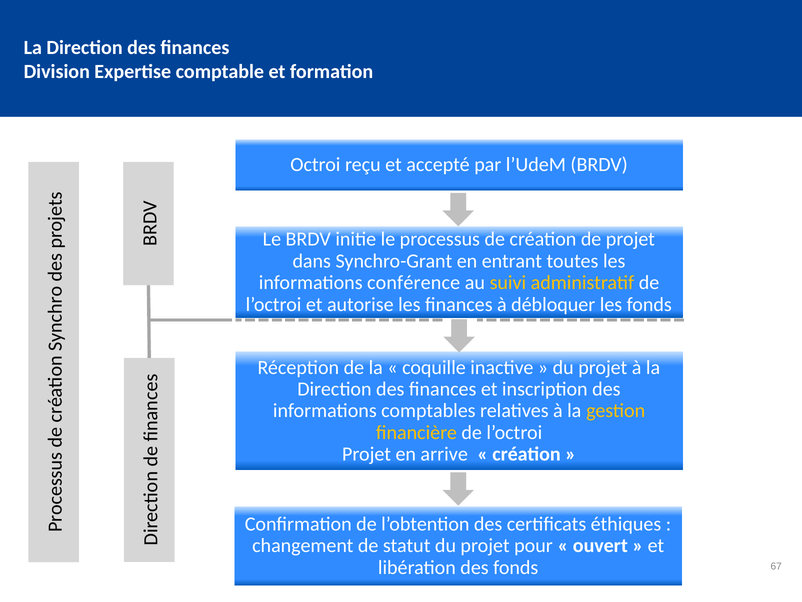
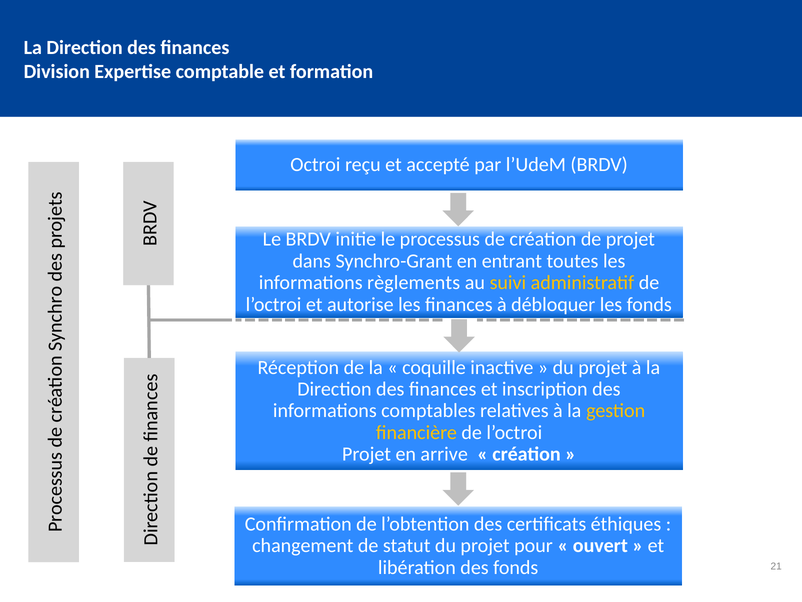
conférence: conférence -> règlements (414, 282)
67: 67 -> 21 (776, 566)
